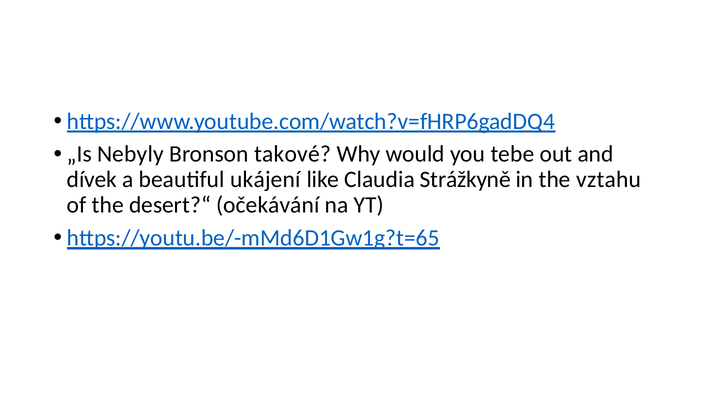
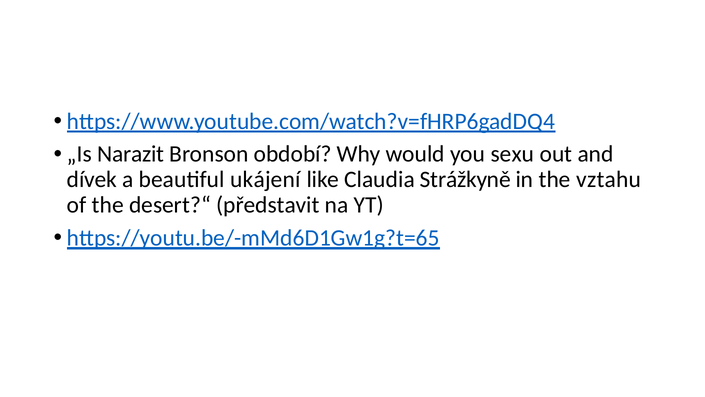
Nebyly: Nebyly -> Narazit (131, 154)
takové: takové -> období (293, 154)
tebe: tebe -> sexu (512, 154)
očekávání: očekávání -> představit (268, 205)
